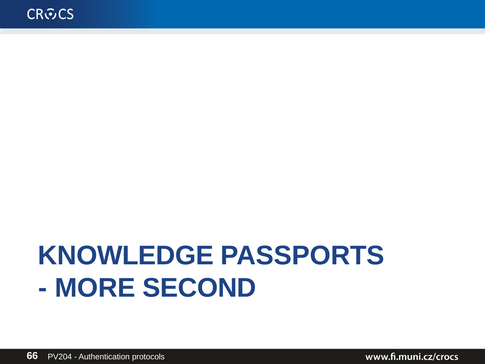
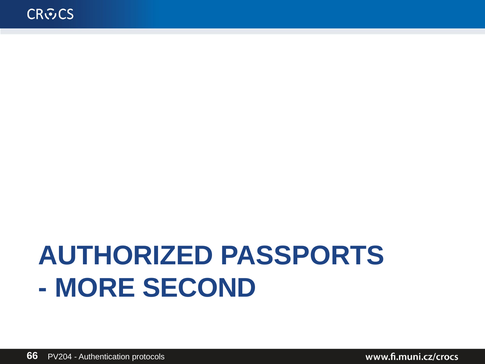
KNOWLEDGE: KNOWLEDGE -> AUTHORIZED (126, 256)
